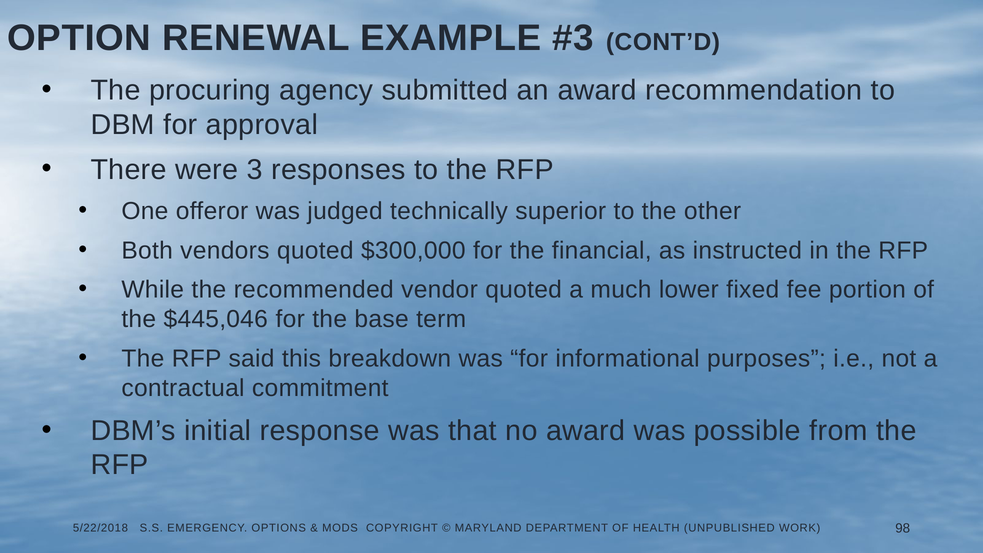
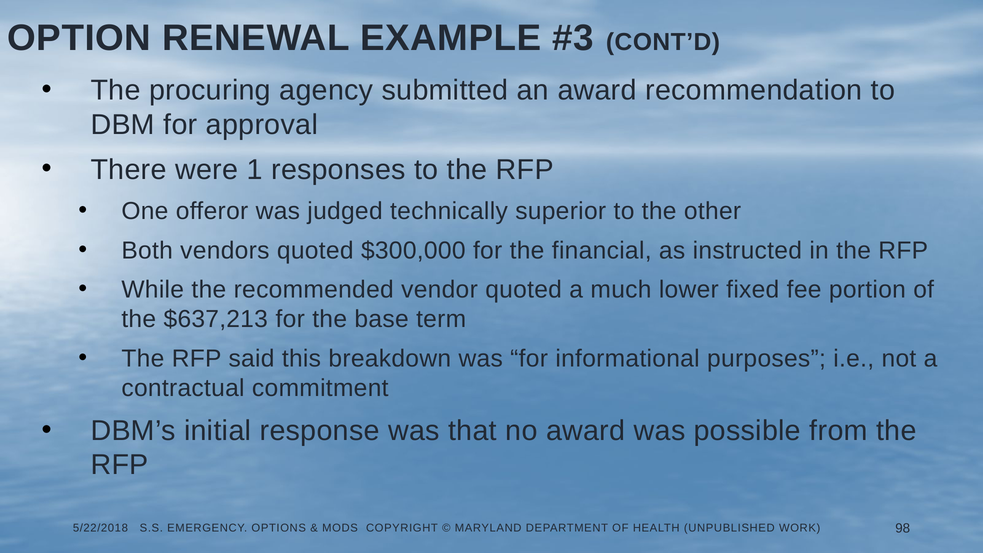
3: 3 -> 1 (255, 170)
$445,046: $445,046 -> $637,213 (216, 319)
